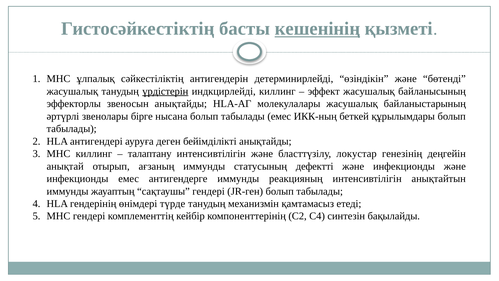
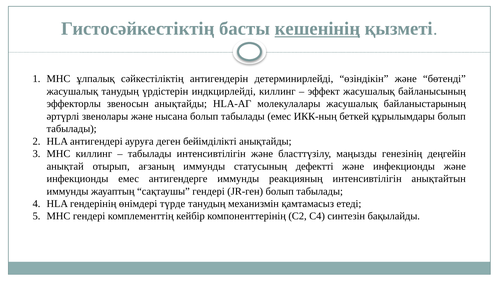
үрдістерін underline: present -> none (165, 91)
звенолары бiрге: бiрге -> және (142, 116)
талаптану: талаптану -> табылады (150, 154)
локустар: локустар -> маңызды (357, 154)
